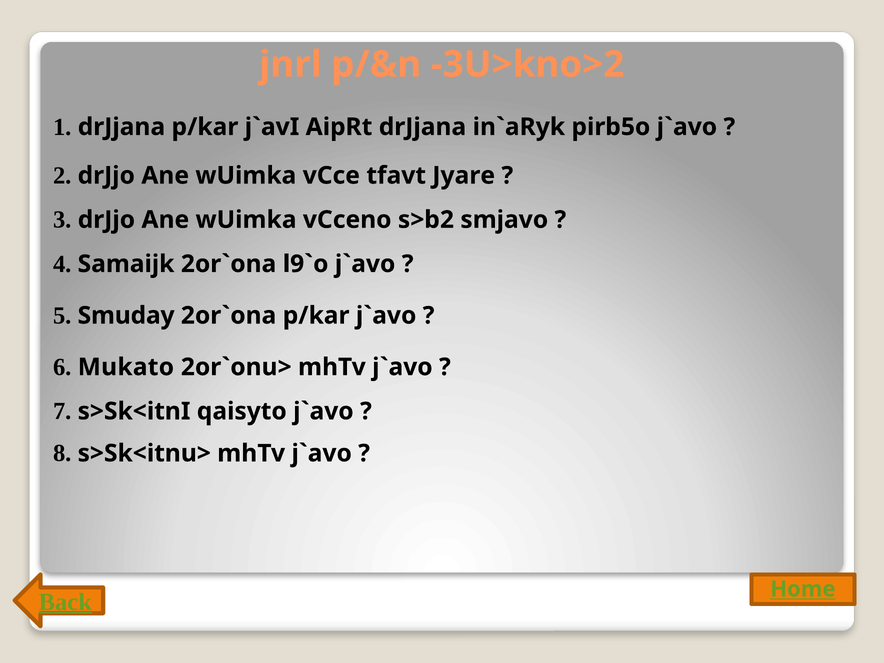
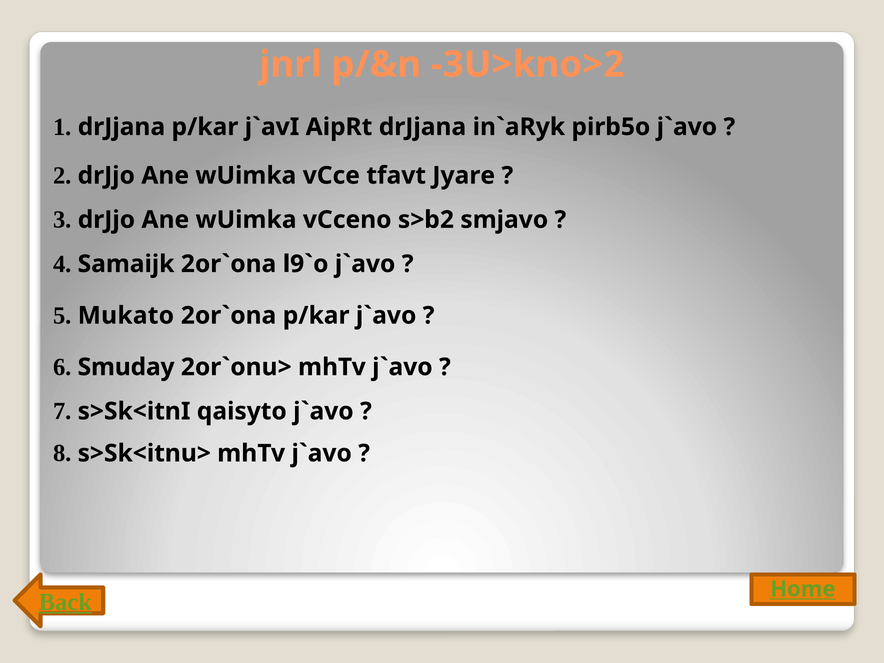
Smuday: Smuday -> Mukato (126, 316)
Mukato: Mukato -> Smuday (126, 367)
